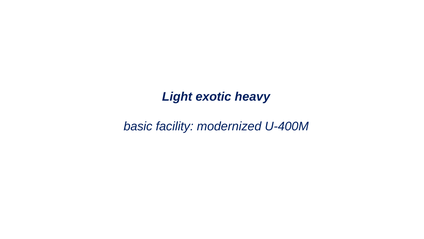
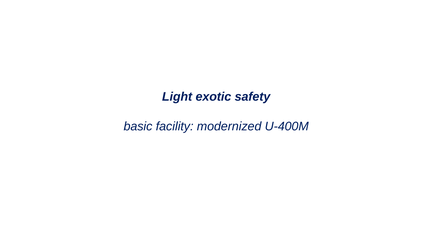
heavy: heavy -> safety (253, 97)
